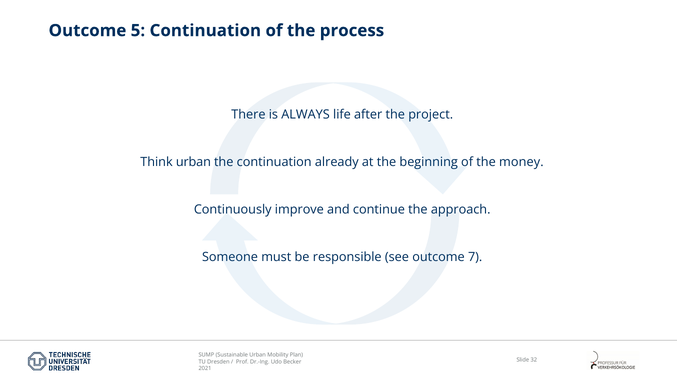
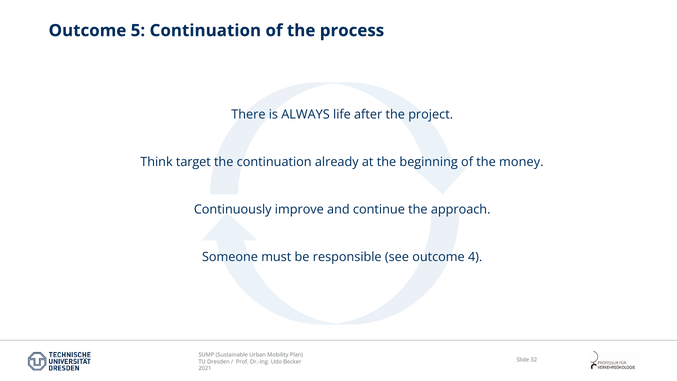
Think urban: urban -> target (193, 162)
7: 7 -> 4 (475, 257)
